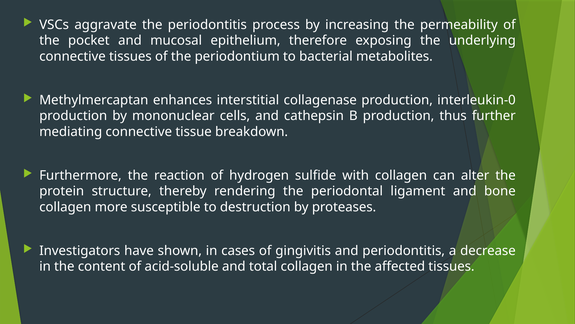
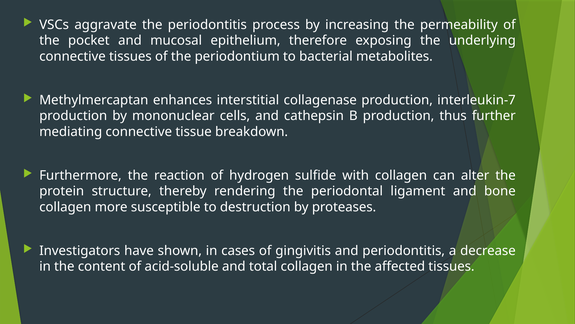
interleukin-0: interleukin-0 -> interleukin-7 (477, 100)
